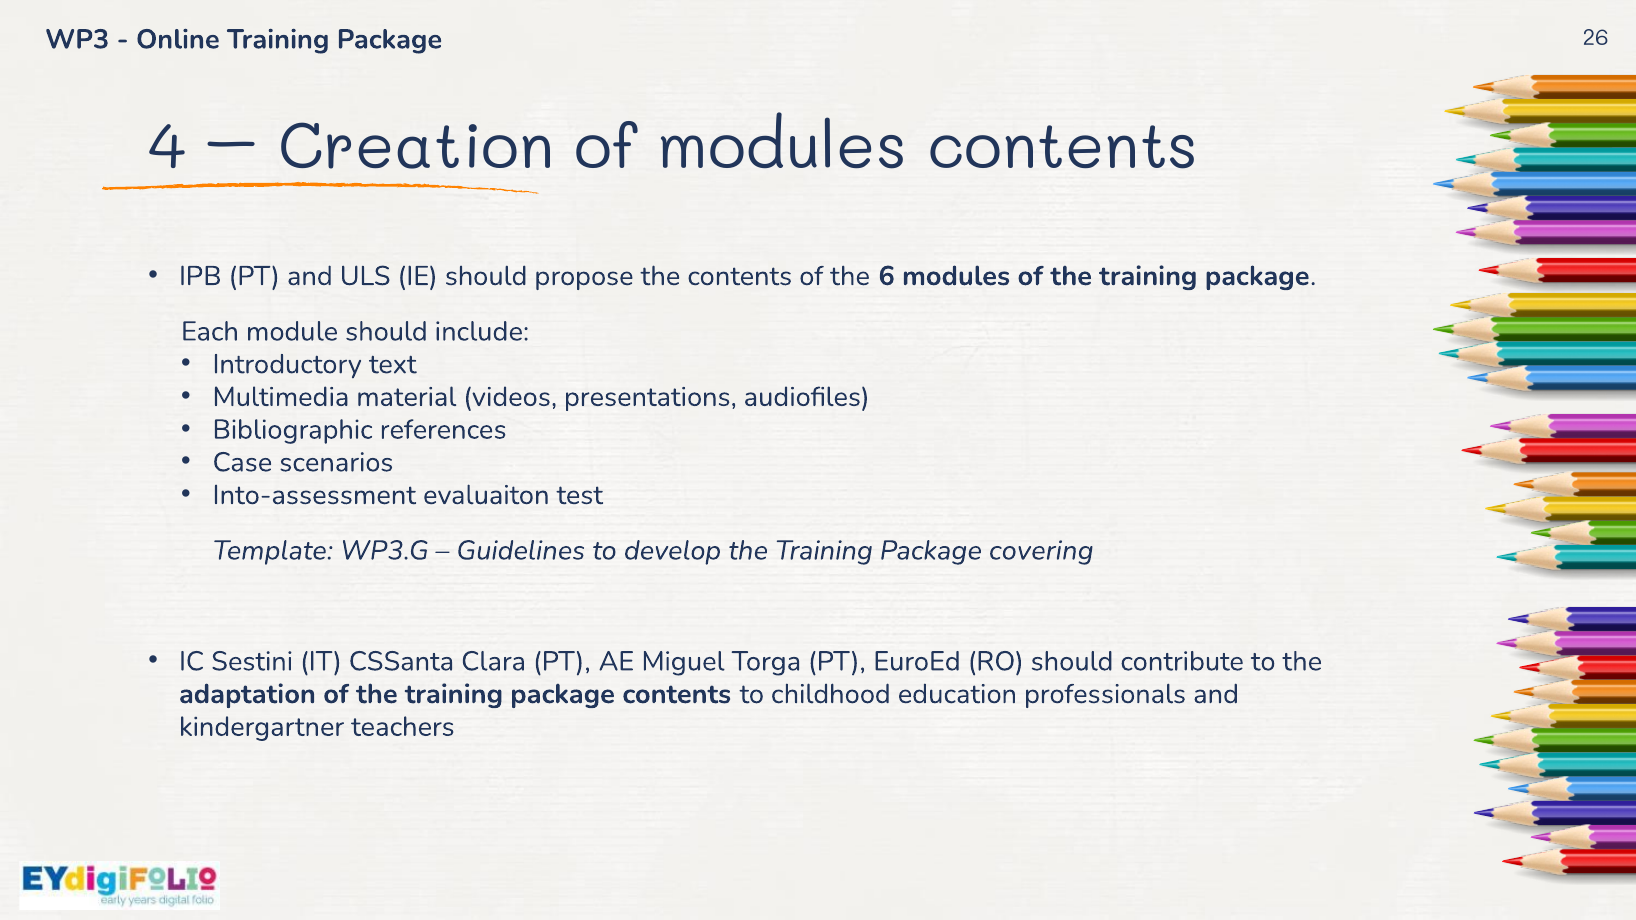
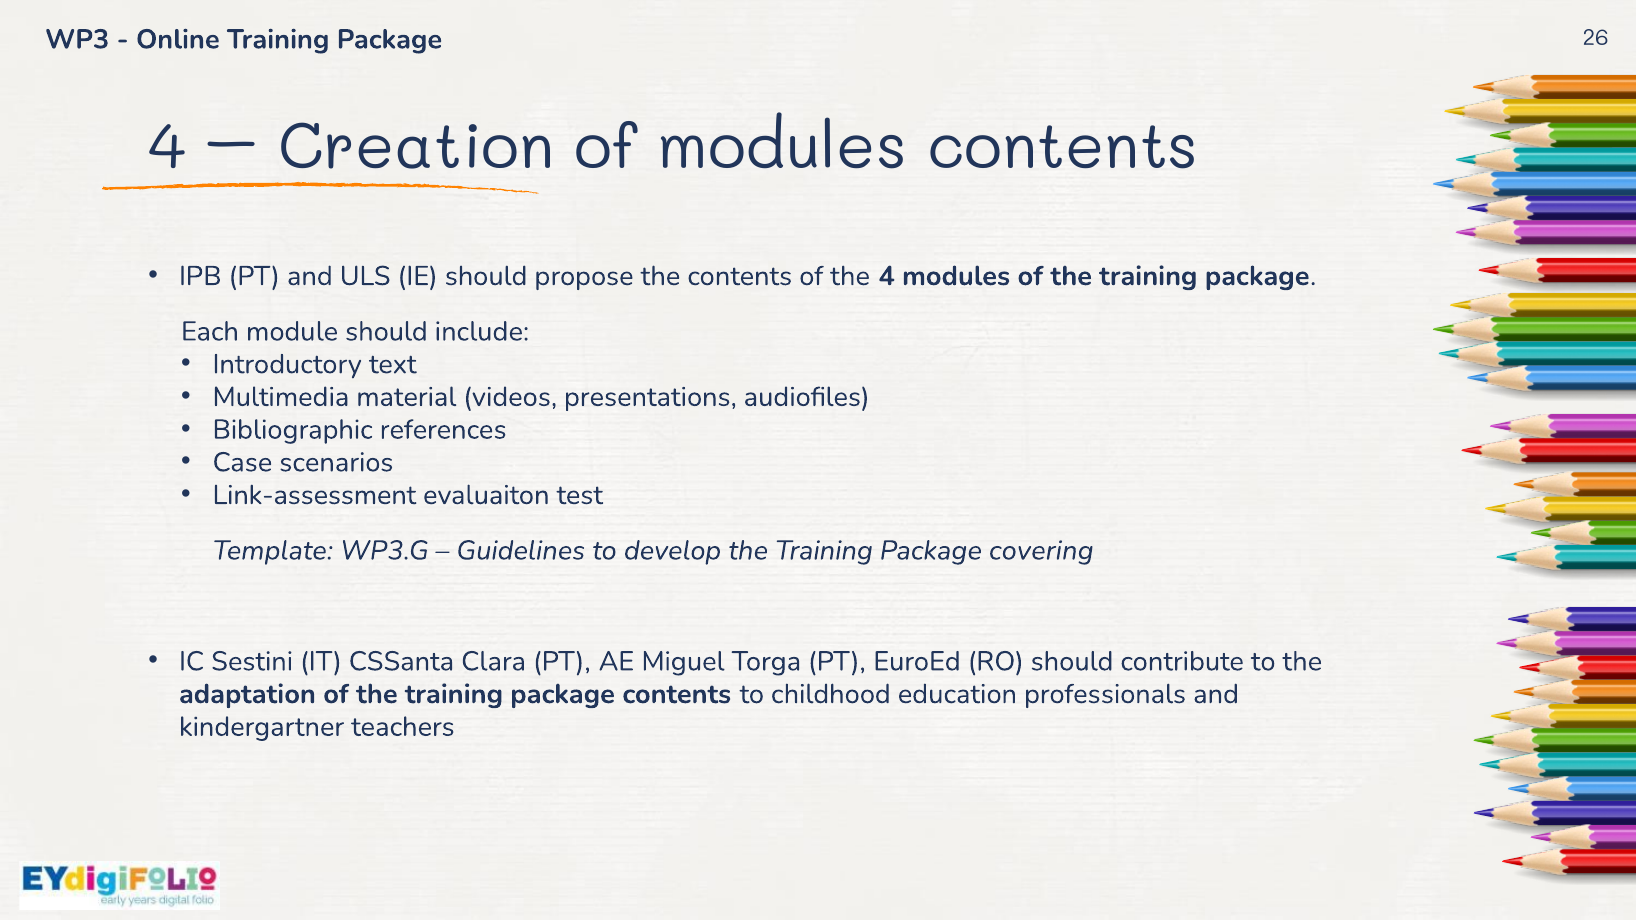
the 6: 6 -> 4 (887, 276)
Into-assessment: Into-assessment -> Link-assessment (314, 495)
